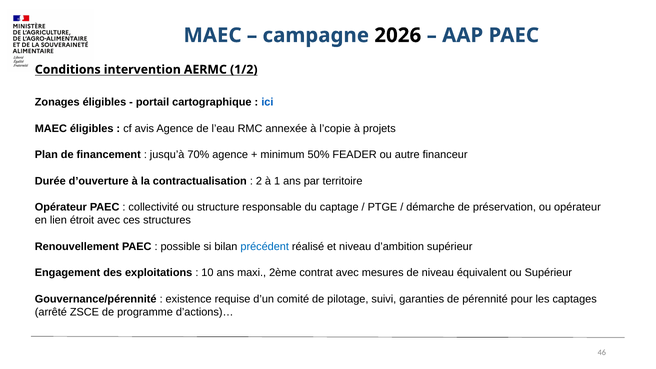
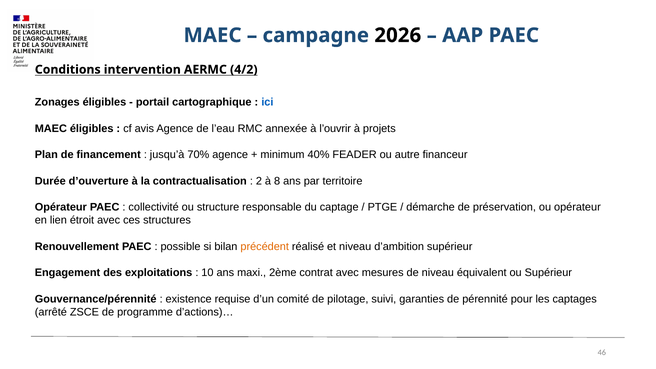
1/2: 1/2 -> 4/2 (244, 70)
l’copie: l’copie -> l’ouvrir (335, 128)
50%: 50% -> 40% (319, 155)
1: 1 -> 8 (277, 181)
précédent colour: blue -> orange (265, 246)
